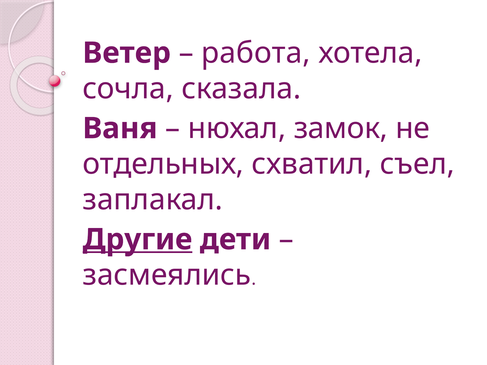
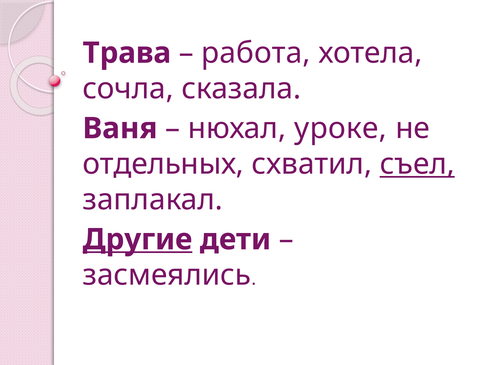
Ветер: Ветер -> Трава (127, 53)
замок: замок -> уроке (341, 128)
съел underline: none -> present (417, 164)
